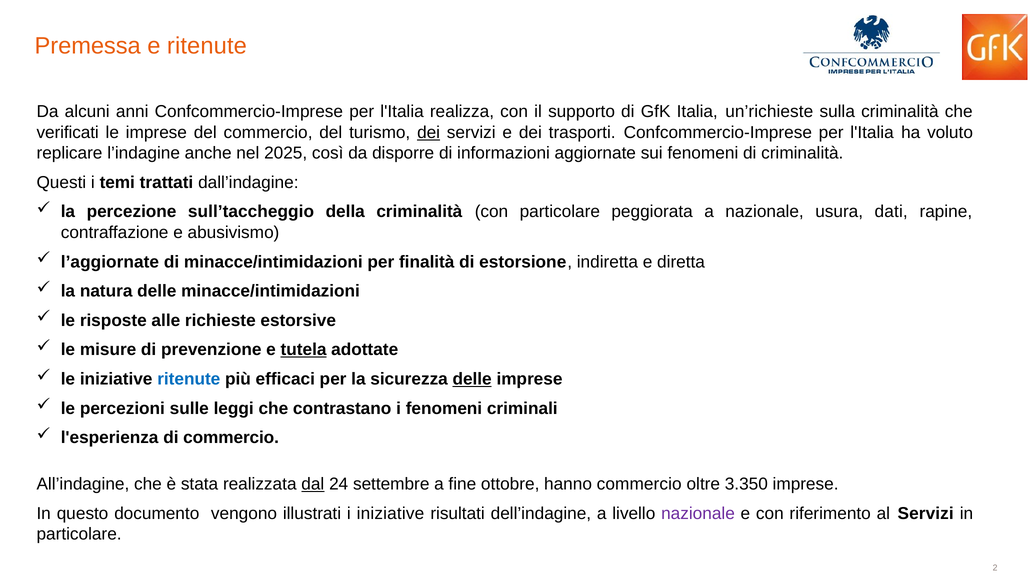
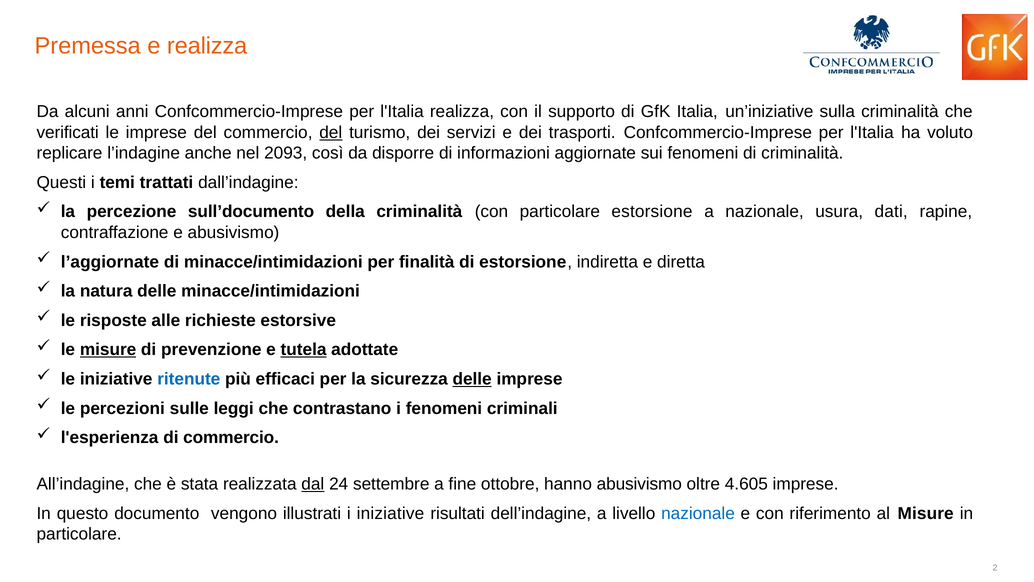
e ritenute: ritenute -> realizza (207, 46)
un’richieste: un’richieste -> un’iniziative (769, 112)
del underline: none -> present (331, 132)
dei underline: present -> none (429, 132)
2025: 2025 -> 2093 (286, 153)
sull’taccheggio: sull’taccheggio -> sull’documento (251, 212)
particolare peggiorata: peggiorata -> estorsione (652, 212)
misure underline: none -> present (108, 350)
hanno commercio: commercio -> abusivismo (639, 484)
3.350: 3.350 -> 4.605 (746, 484)
nazionale colour: purple -> blue (698, 513)
al Servizi: Servizi -> Misure (926, 513)
